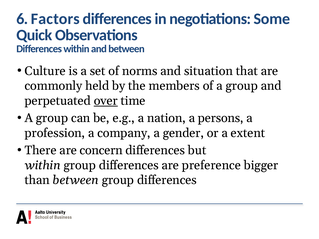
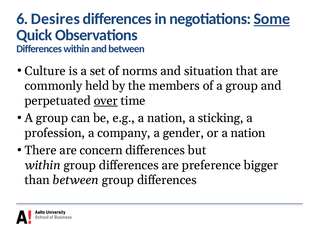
Factors: Factors -> Desires (55, 19)
Some underline: none -> present (272, 19)
persons: persons -> sticking (221, 118)
or a extent: extent -> nation (248, 133)
